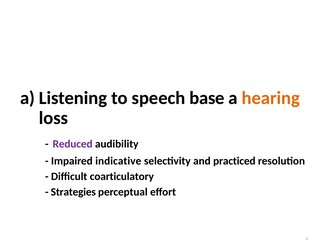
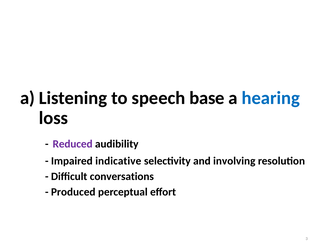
hearing colour: orange -> blue (271, 98)
practiced: practiced -> involving (234, 161)
coarticulatory: coarticulatory -> conversations (122, 177)
Strategies: Strategies -> Produced (73, 192)
